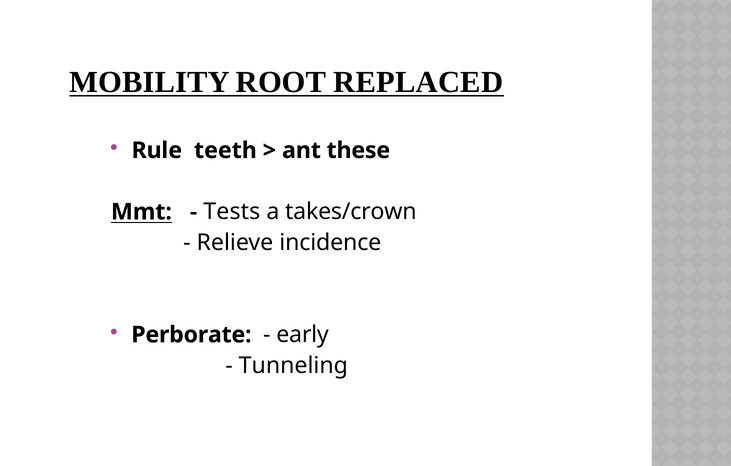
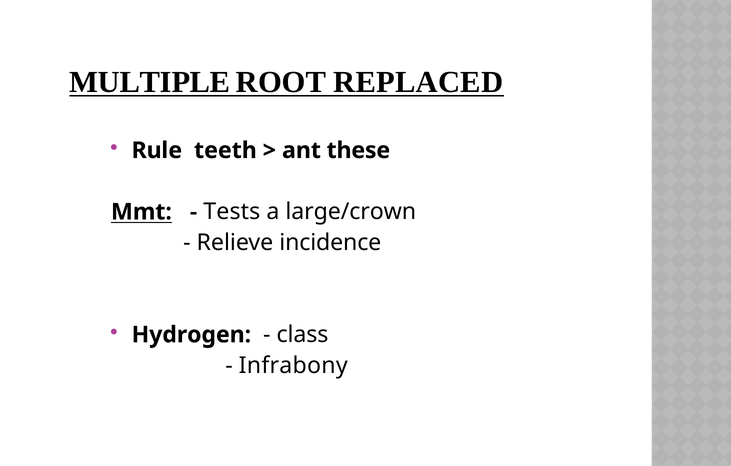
MOBILITY: MOBILITY -> MULTIPLE (150, 82)
takes/crown: takes/crown -> large/crown (351, 212)
Perborate: Perborate -> Hydrogen (191, 335)
early: early -> class (302, 335)
Tunneling: Tunneling -> Infrabony (293, 366)
